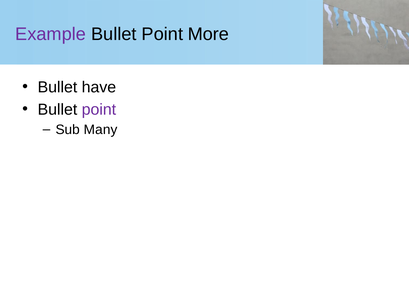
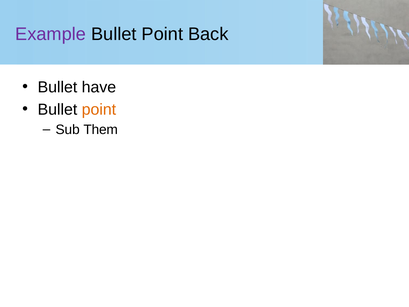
More: More -> Back (208, 34)
point colour: purple -> orange (99, 109)
Many: Many -> Them (101, 130)
